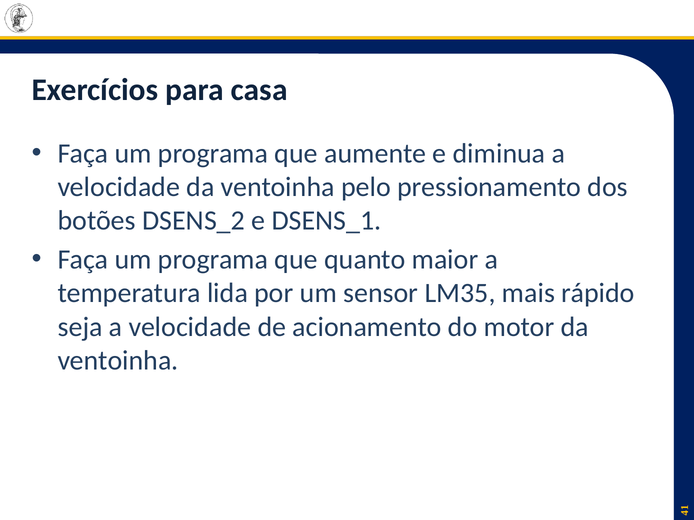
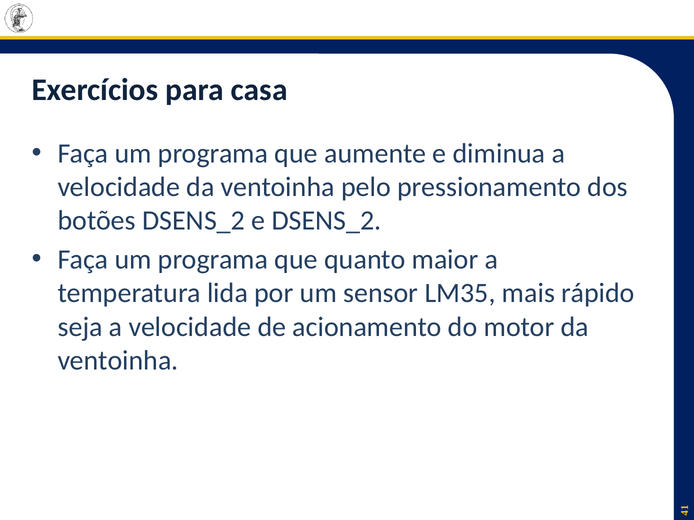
e DSENS_1: DSENS_1 -> DSENS_2 (326, 221)
